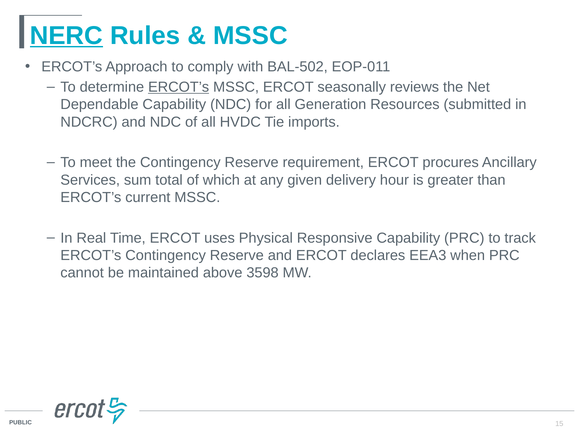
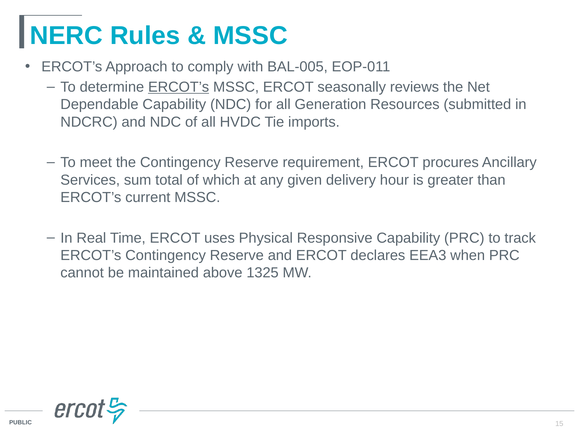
NERC underline: present -> none (66, 36)
BAL-502: BAL-502 -> BAL-005 (297, 67)
3598: 3598 -> 1325 (263, 273)
